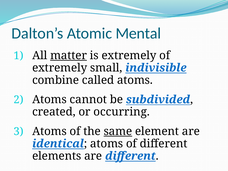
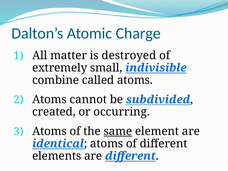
Mental: Mental -> Charge (138, 33)
matter underline: present -> none (69, 55)
is extremely: extremely -> destroyed (129, 55)
